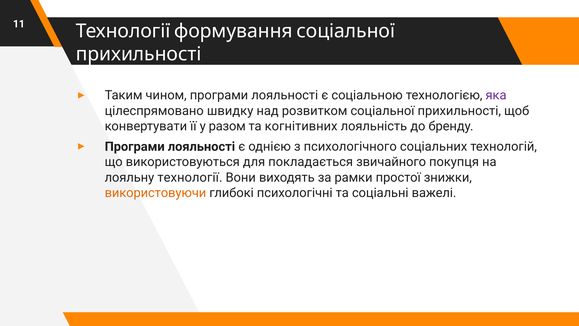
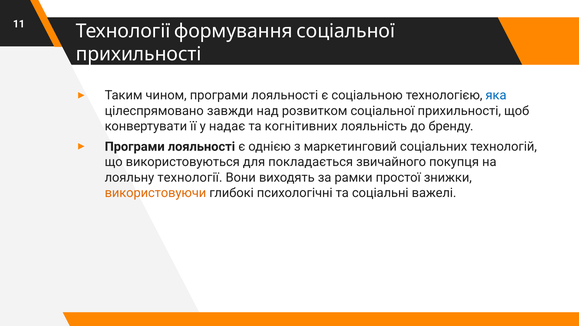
яка colour: purple -> blue (496, 95)
швидку: швидку -> завжди (230, 111)
разом: разом -> надає (227, 126)
психологічного: психологічного -> маркетинговий (350, 146)
